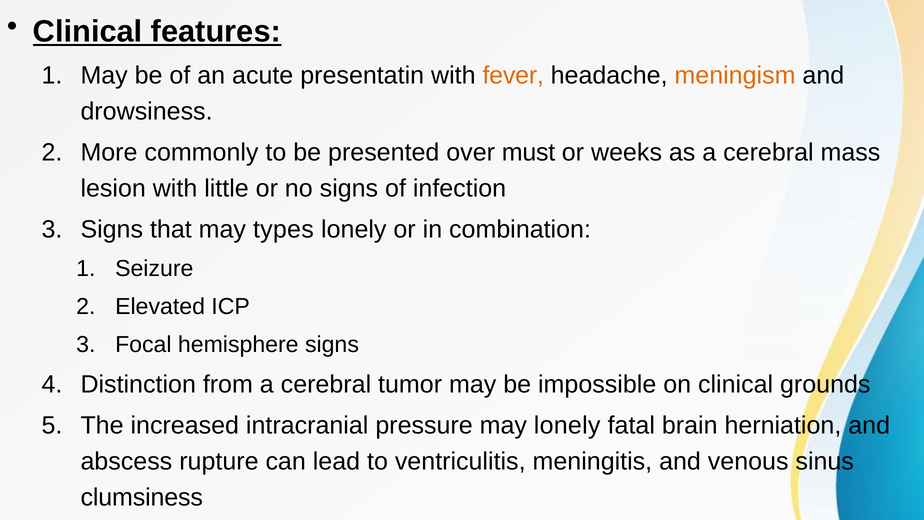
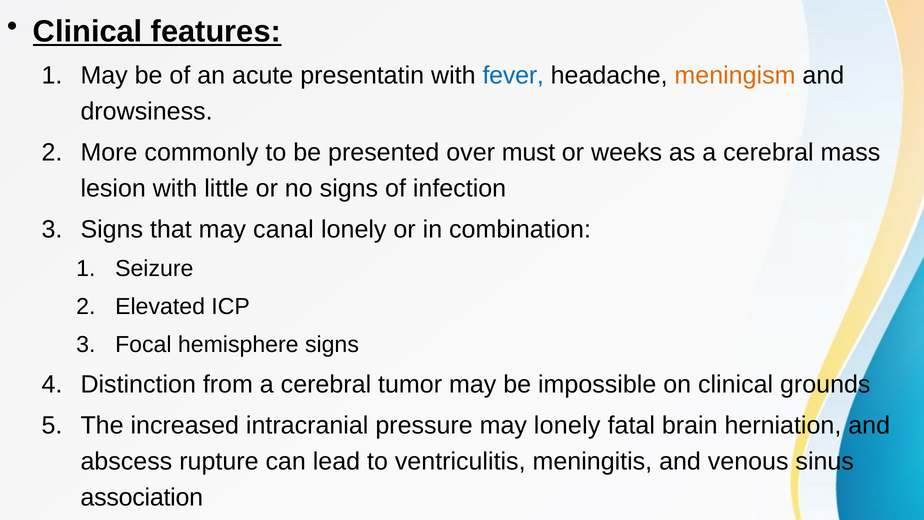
fever colour: orange -> blue (513, 76)
types: types -> canal (283, 230)
clumsiness: clumsiness -> association (142, 497)
